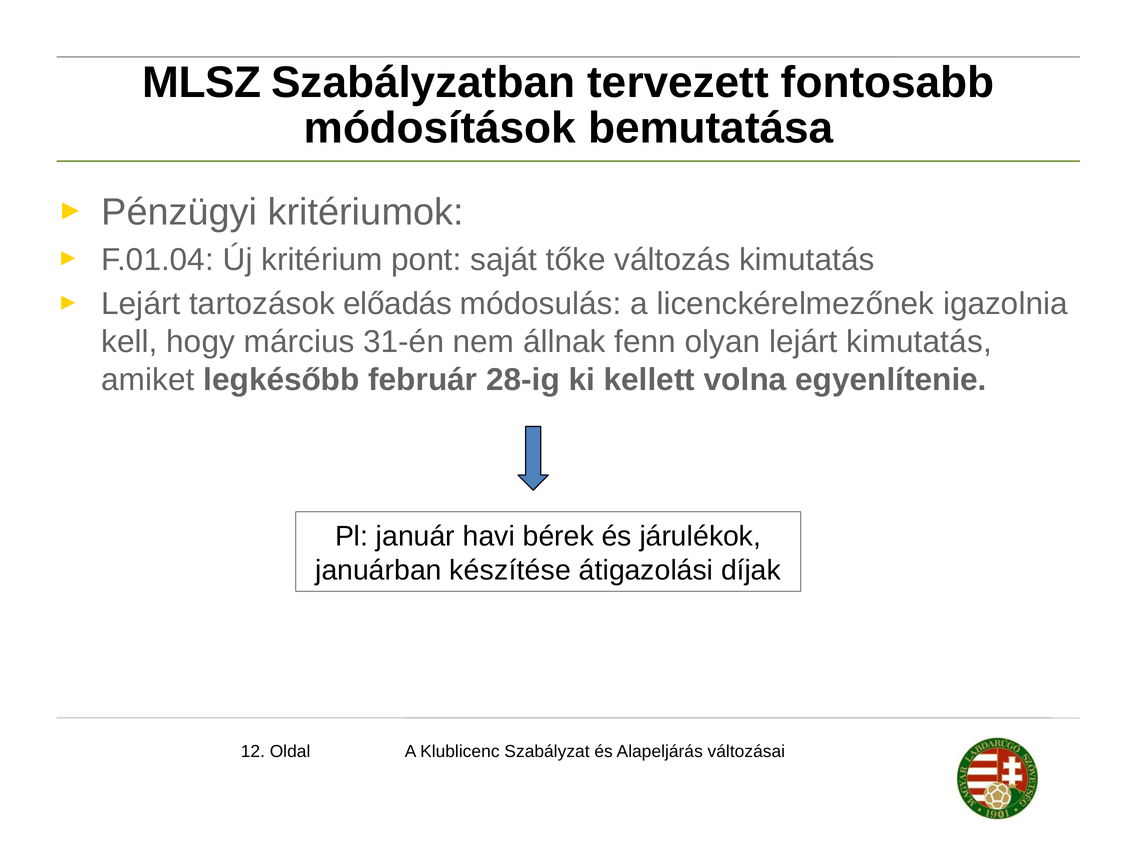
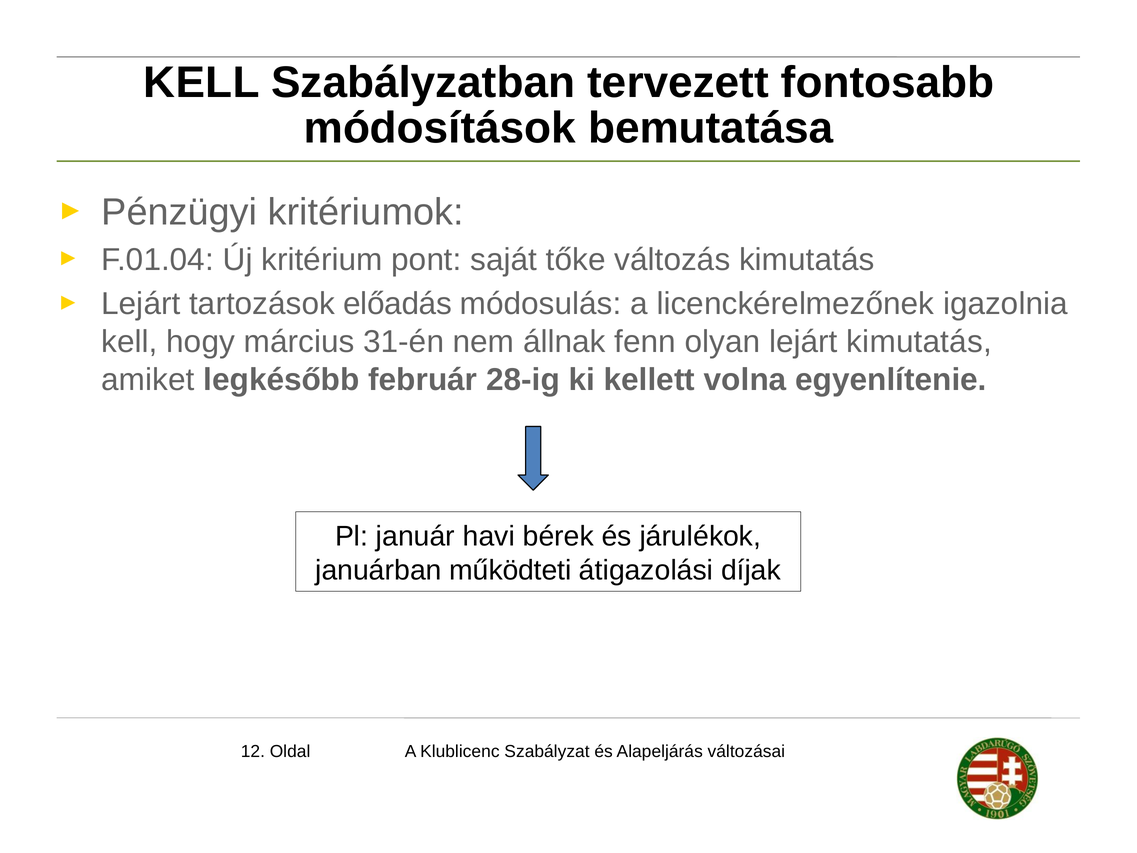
MLSZ: MLSZ -> KELL (201, 83)
készítése: készítése -> működteti (510, 570)
